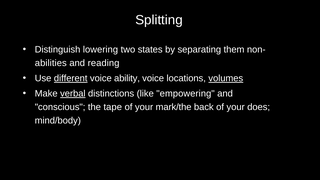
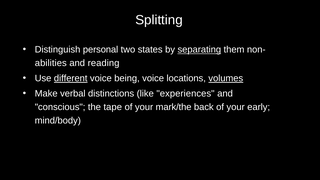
lowering: lowering -> personal (101, 50)
separating underline: none -> present (199, 50)
ability: ability -> being (127, 78)
verbal underline: present -> none (73, 94)
empowering: empowering -> experiences (185, 94)
does: does -> early (259, 107)
